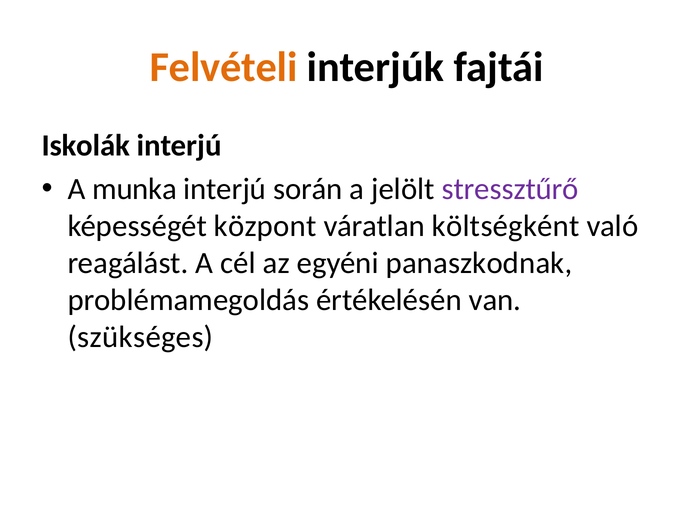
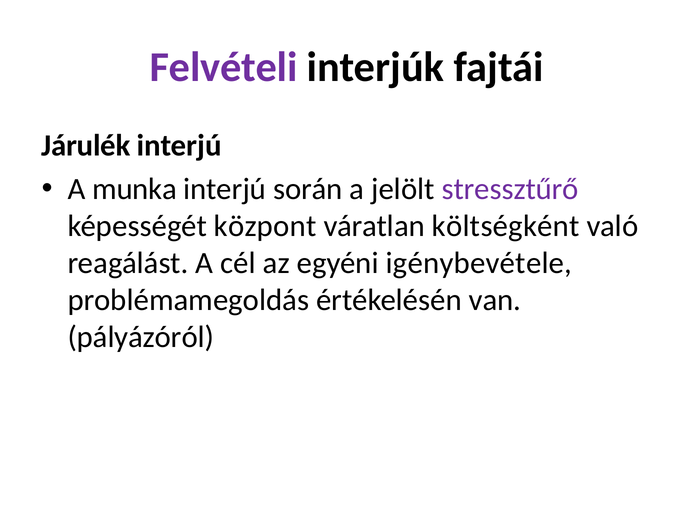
Felvételi colour: orange -> purple (224, 67)
Iskolák: Iskolák -> Járulék (86, 146)
panaszkodnak: panaszkodnak -> igénybevétele (479, 263)
szükséges: szükséges -> pályázóról (141, 337)
